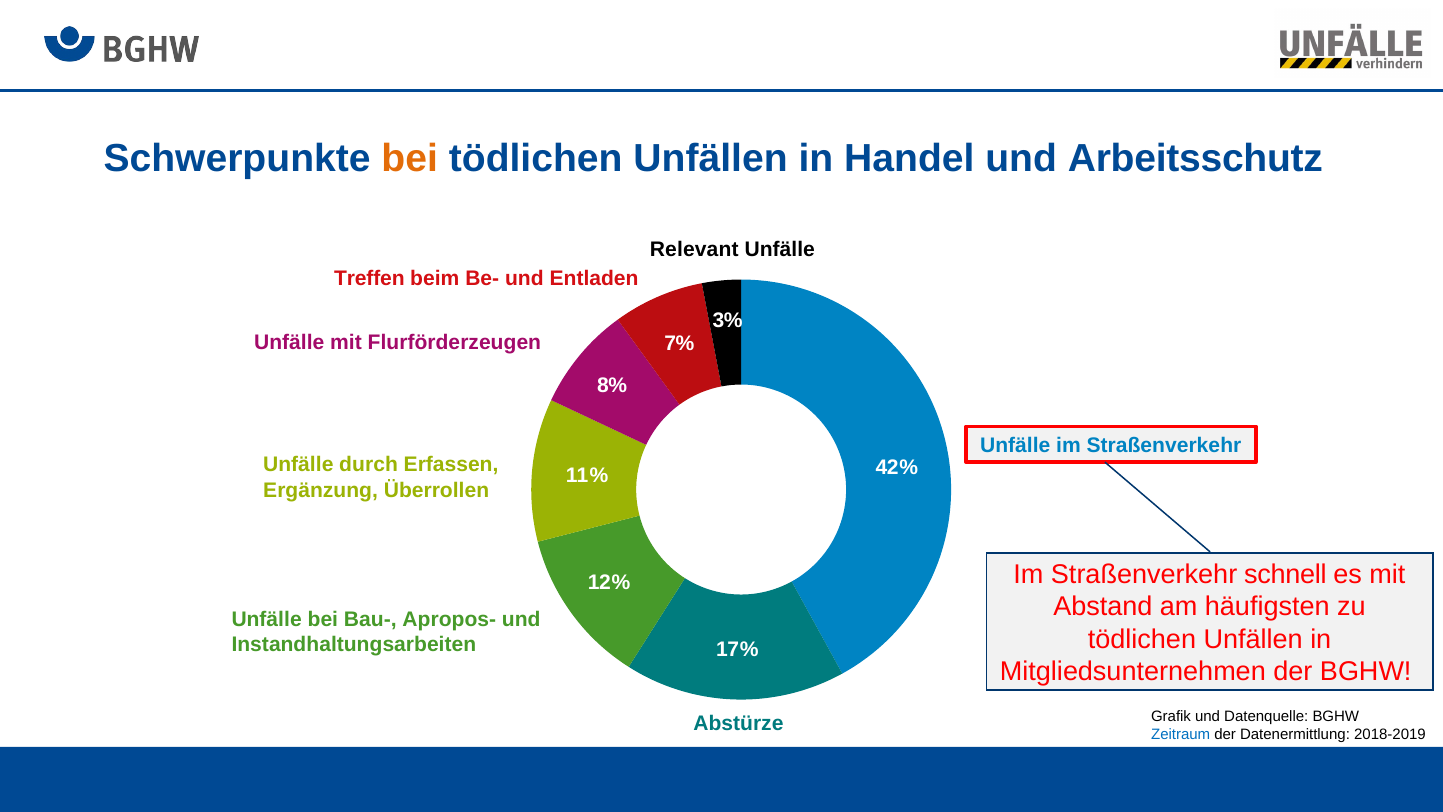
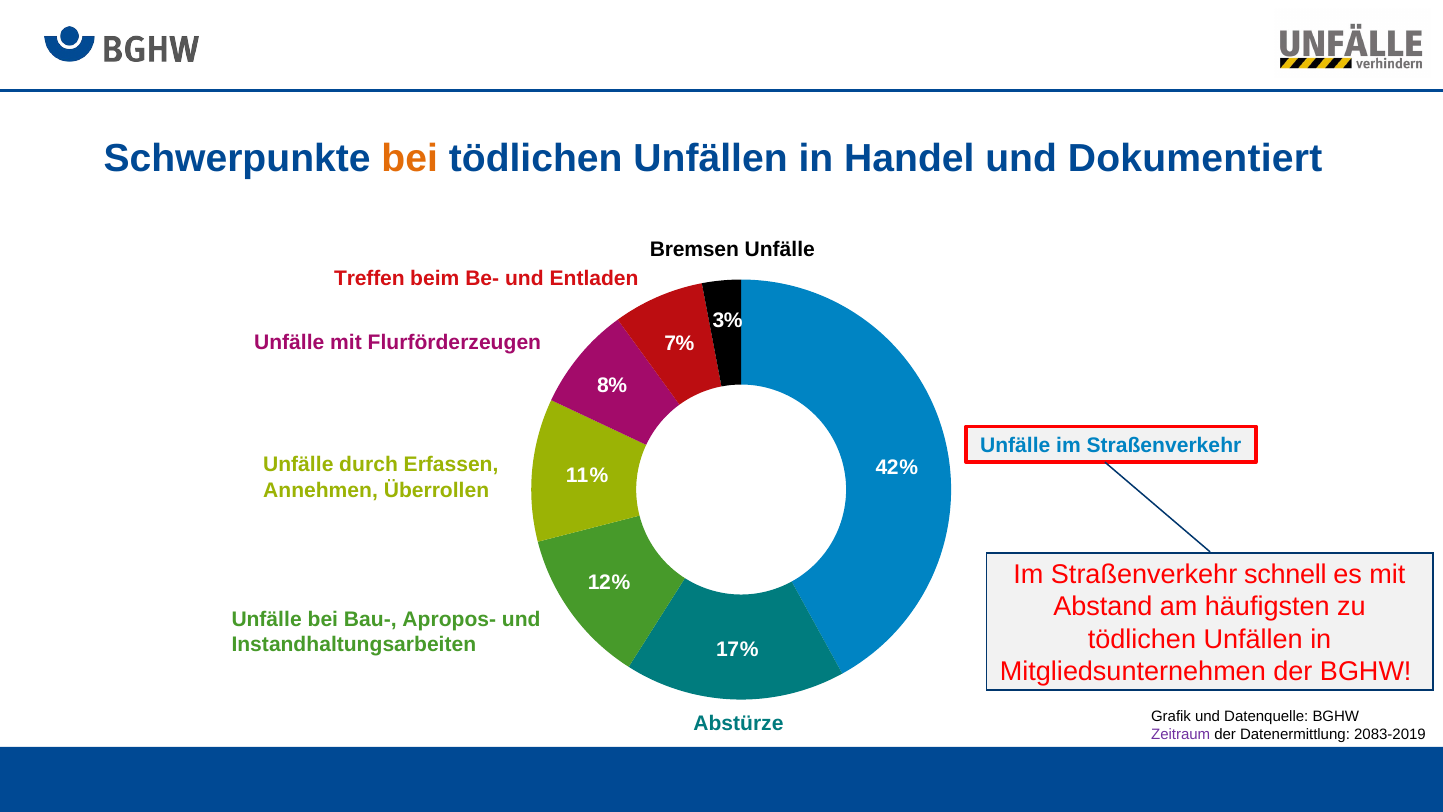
Arbeitsschutz: Arbeitsschutz -> Dokumentiert (1195, 158)
Relevant: Relevant -> Bremsen (694, 249)
Ergänzung: Ergänzung -> Annehmen (321, 490)
Zeitraum colour: blue -> purple (1181, 734)
2018-2019: 2018-2019 -> 2083-2019 (1390, 734)
